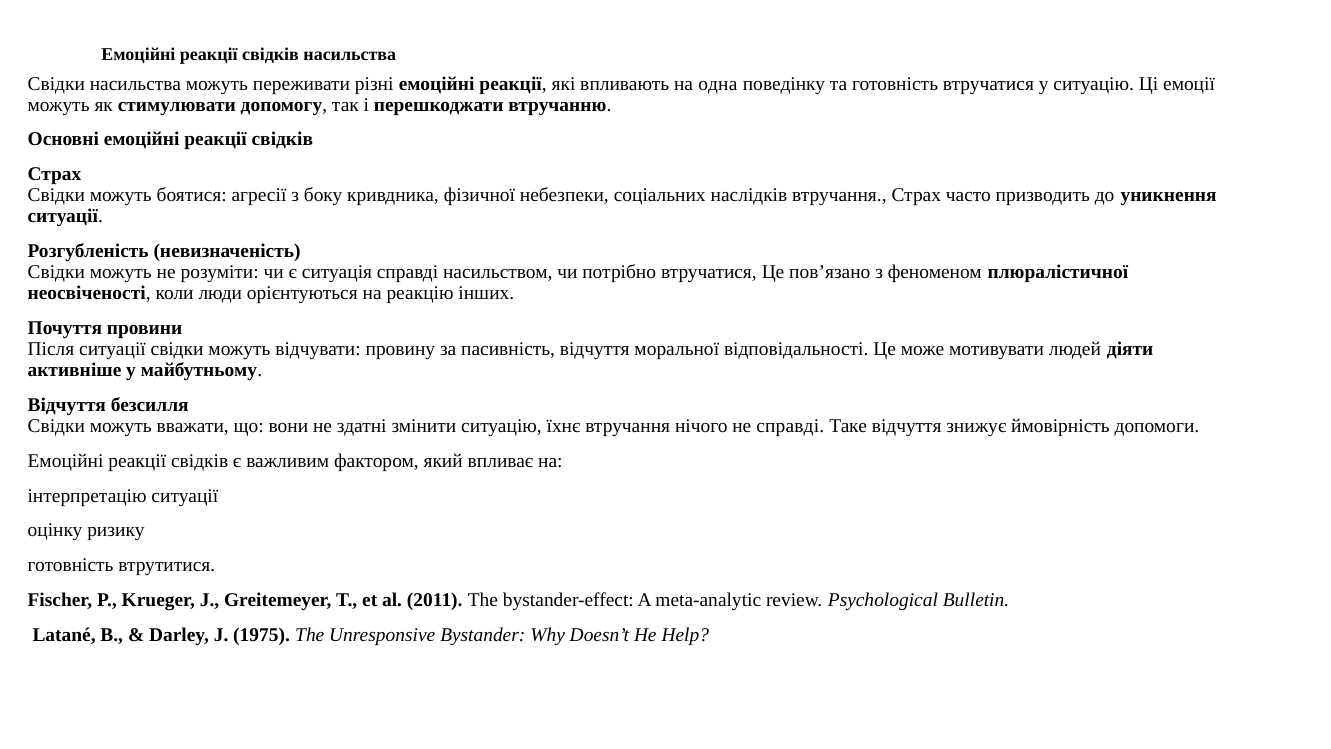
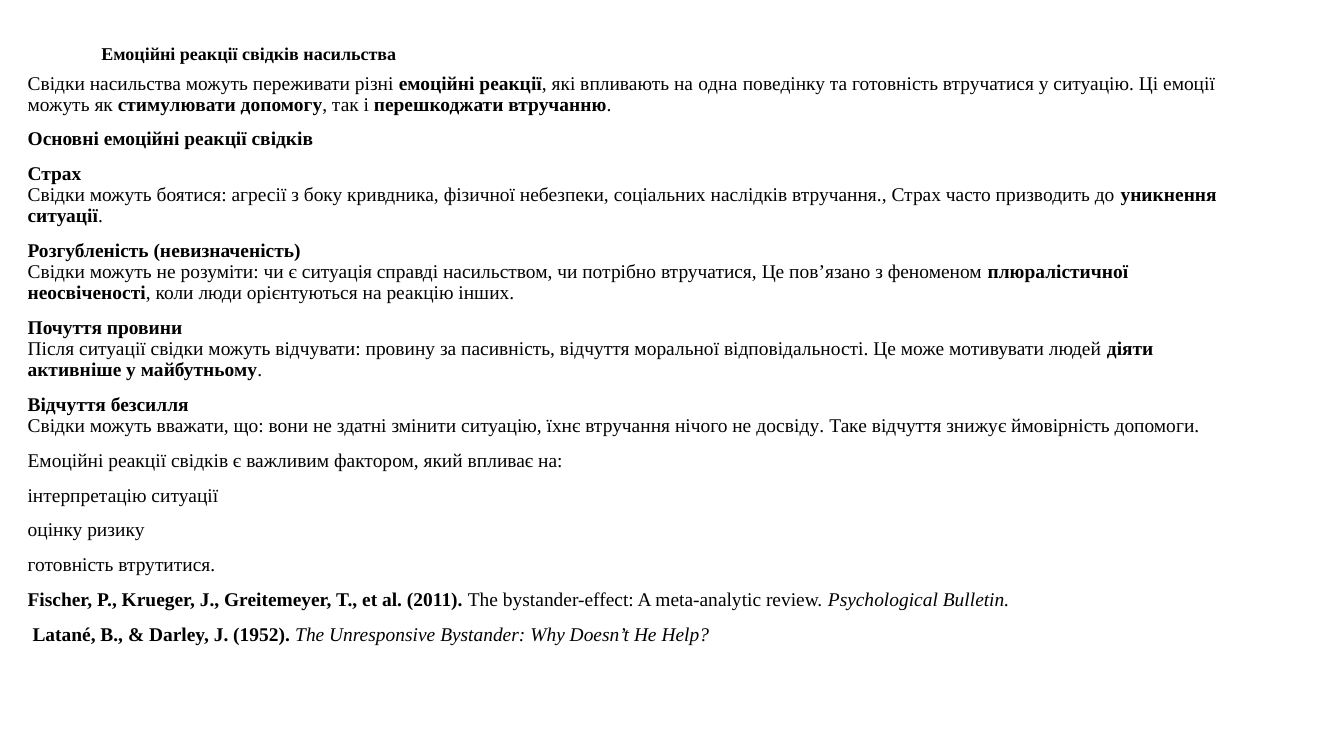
не справді: справді -> досвіду (790, 426)
1975: 1975 -> 1952 (262, 635)
